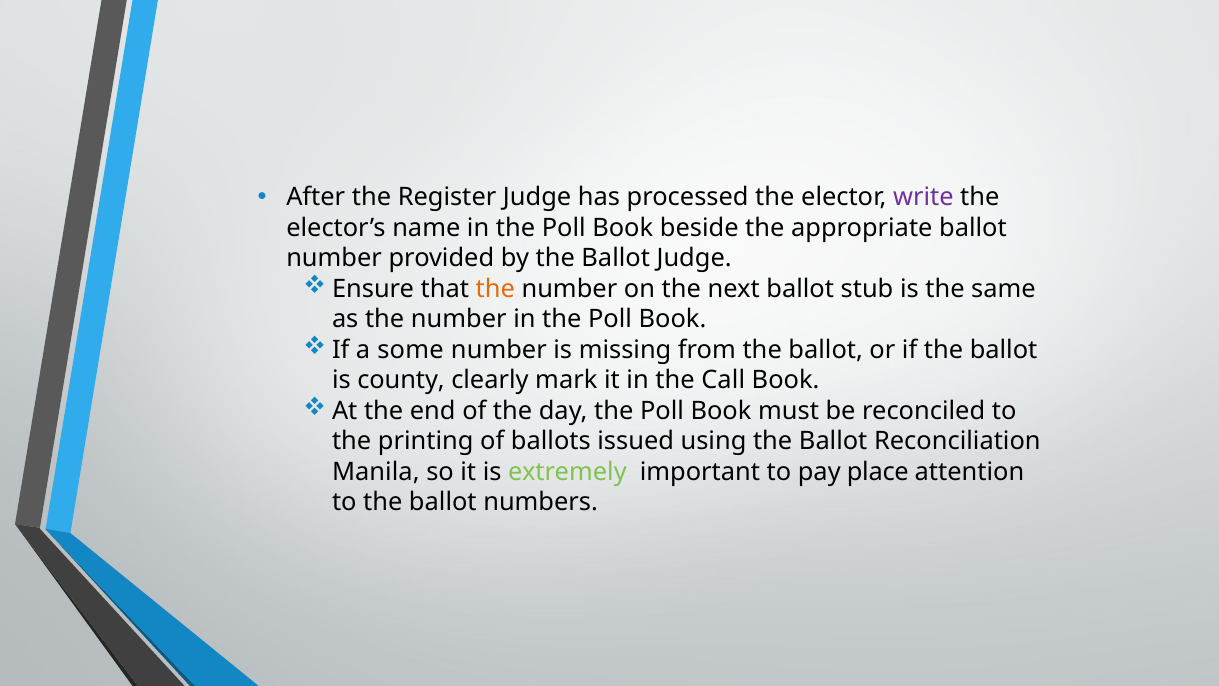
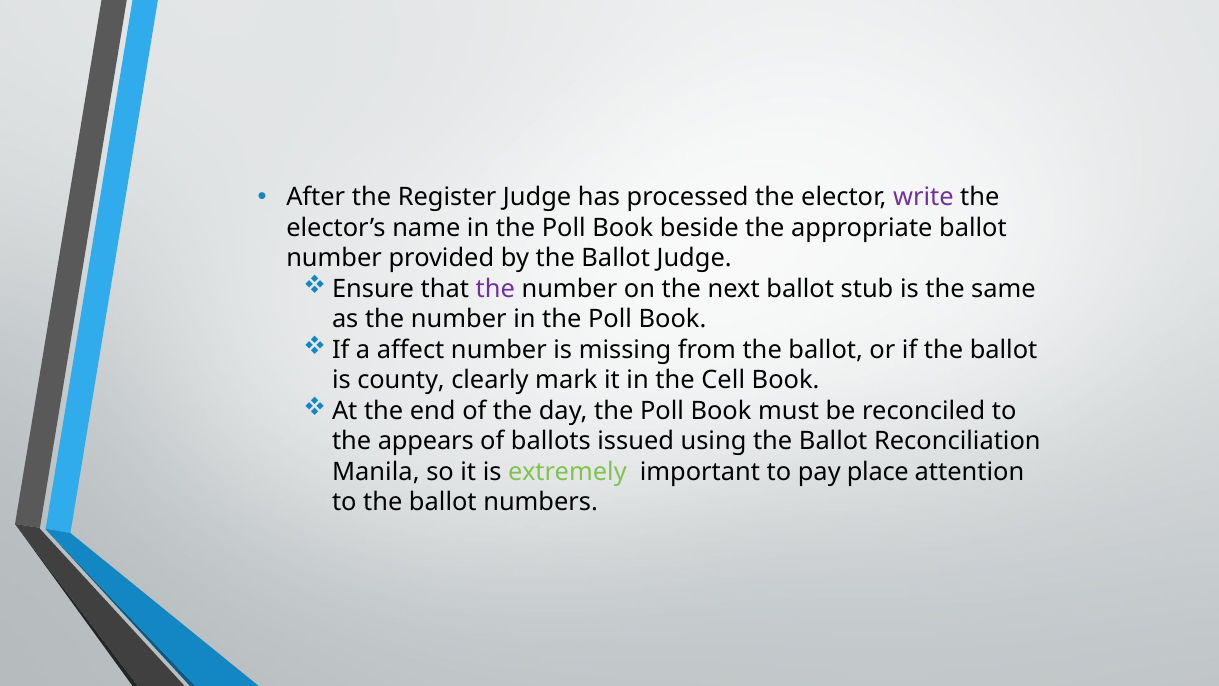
the colour: orange -> purple (495, 289)
some: some -> affect (411, 350)
Call: Call -> Cell (723, 380)
printing: printing -> appears (426, 441)
